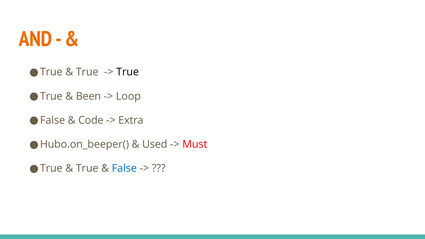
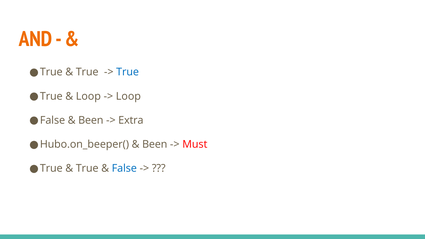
True colour: black -> blue (128, 72)
Been: Been -> Loop (88, 96)
Code: Code -> Been (91, 120)
Used: Used -> Been (155, 144)
